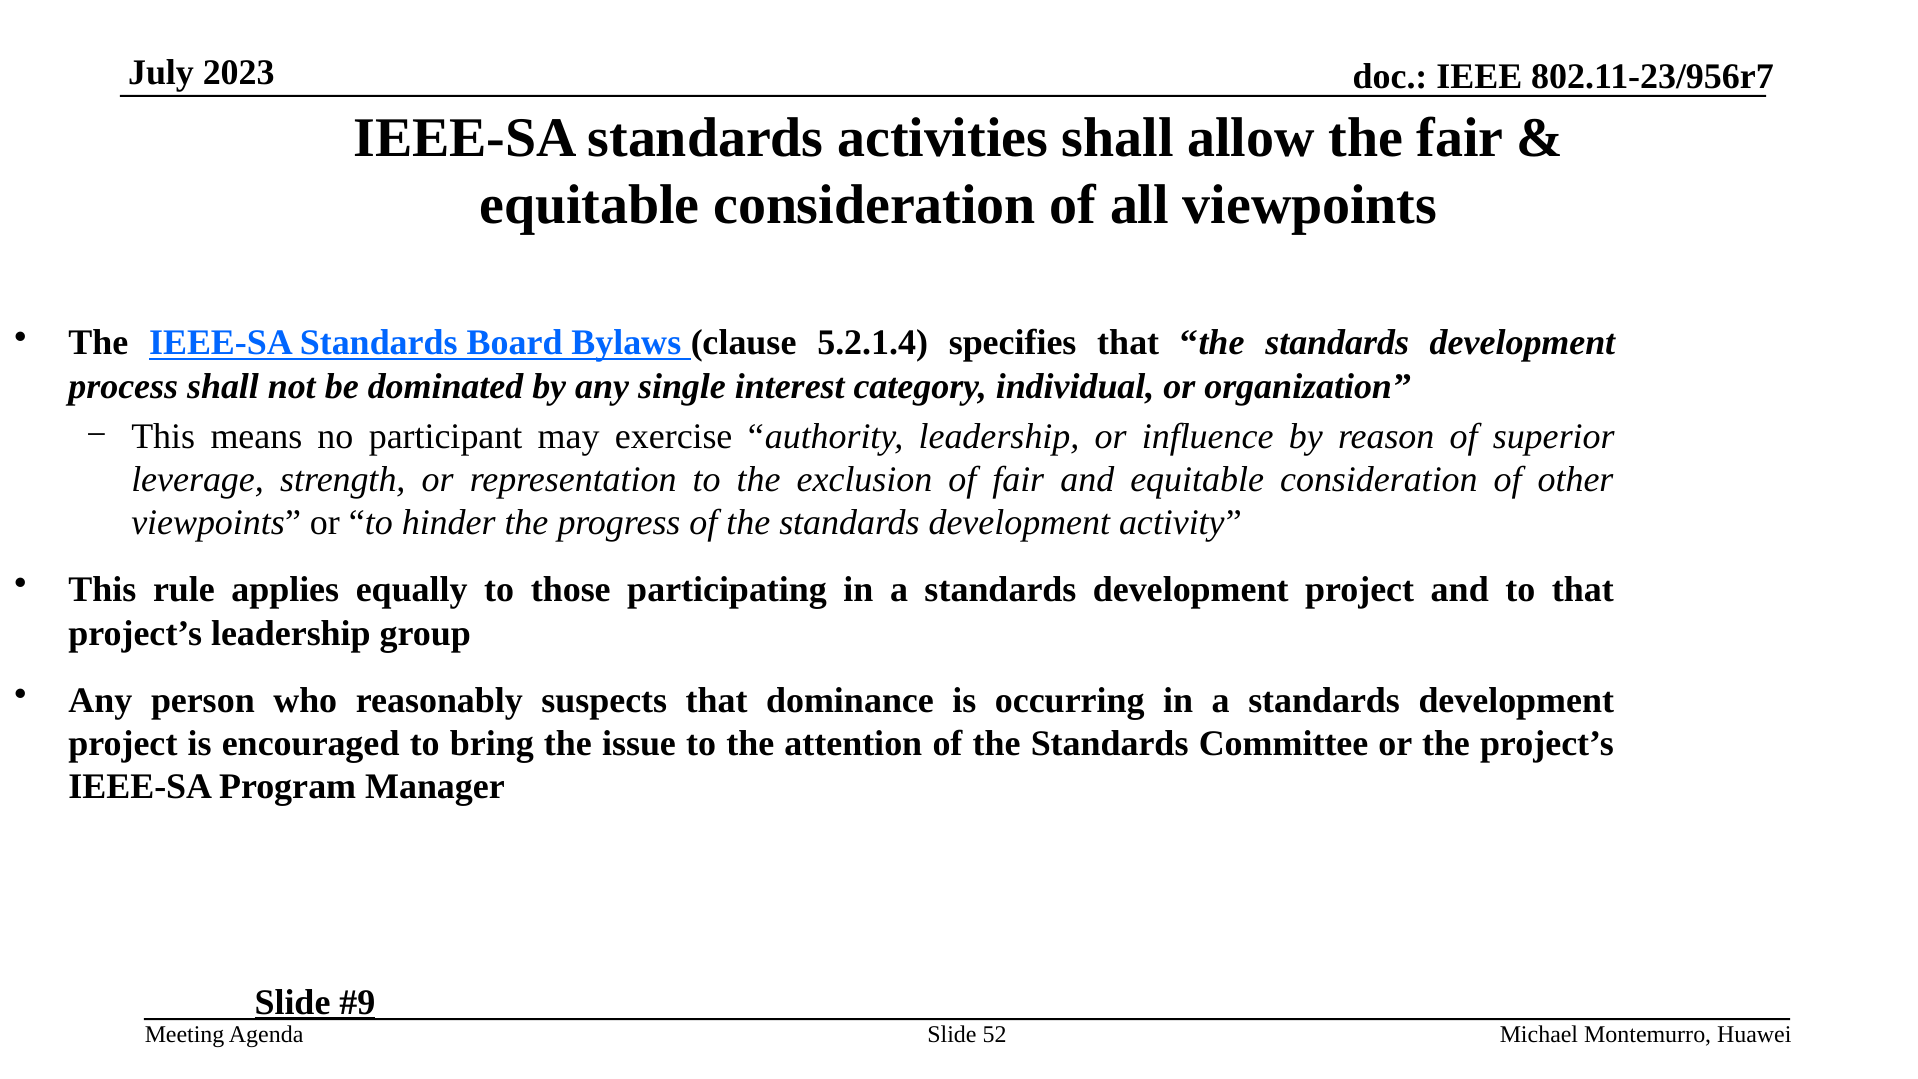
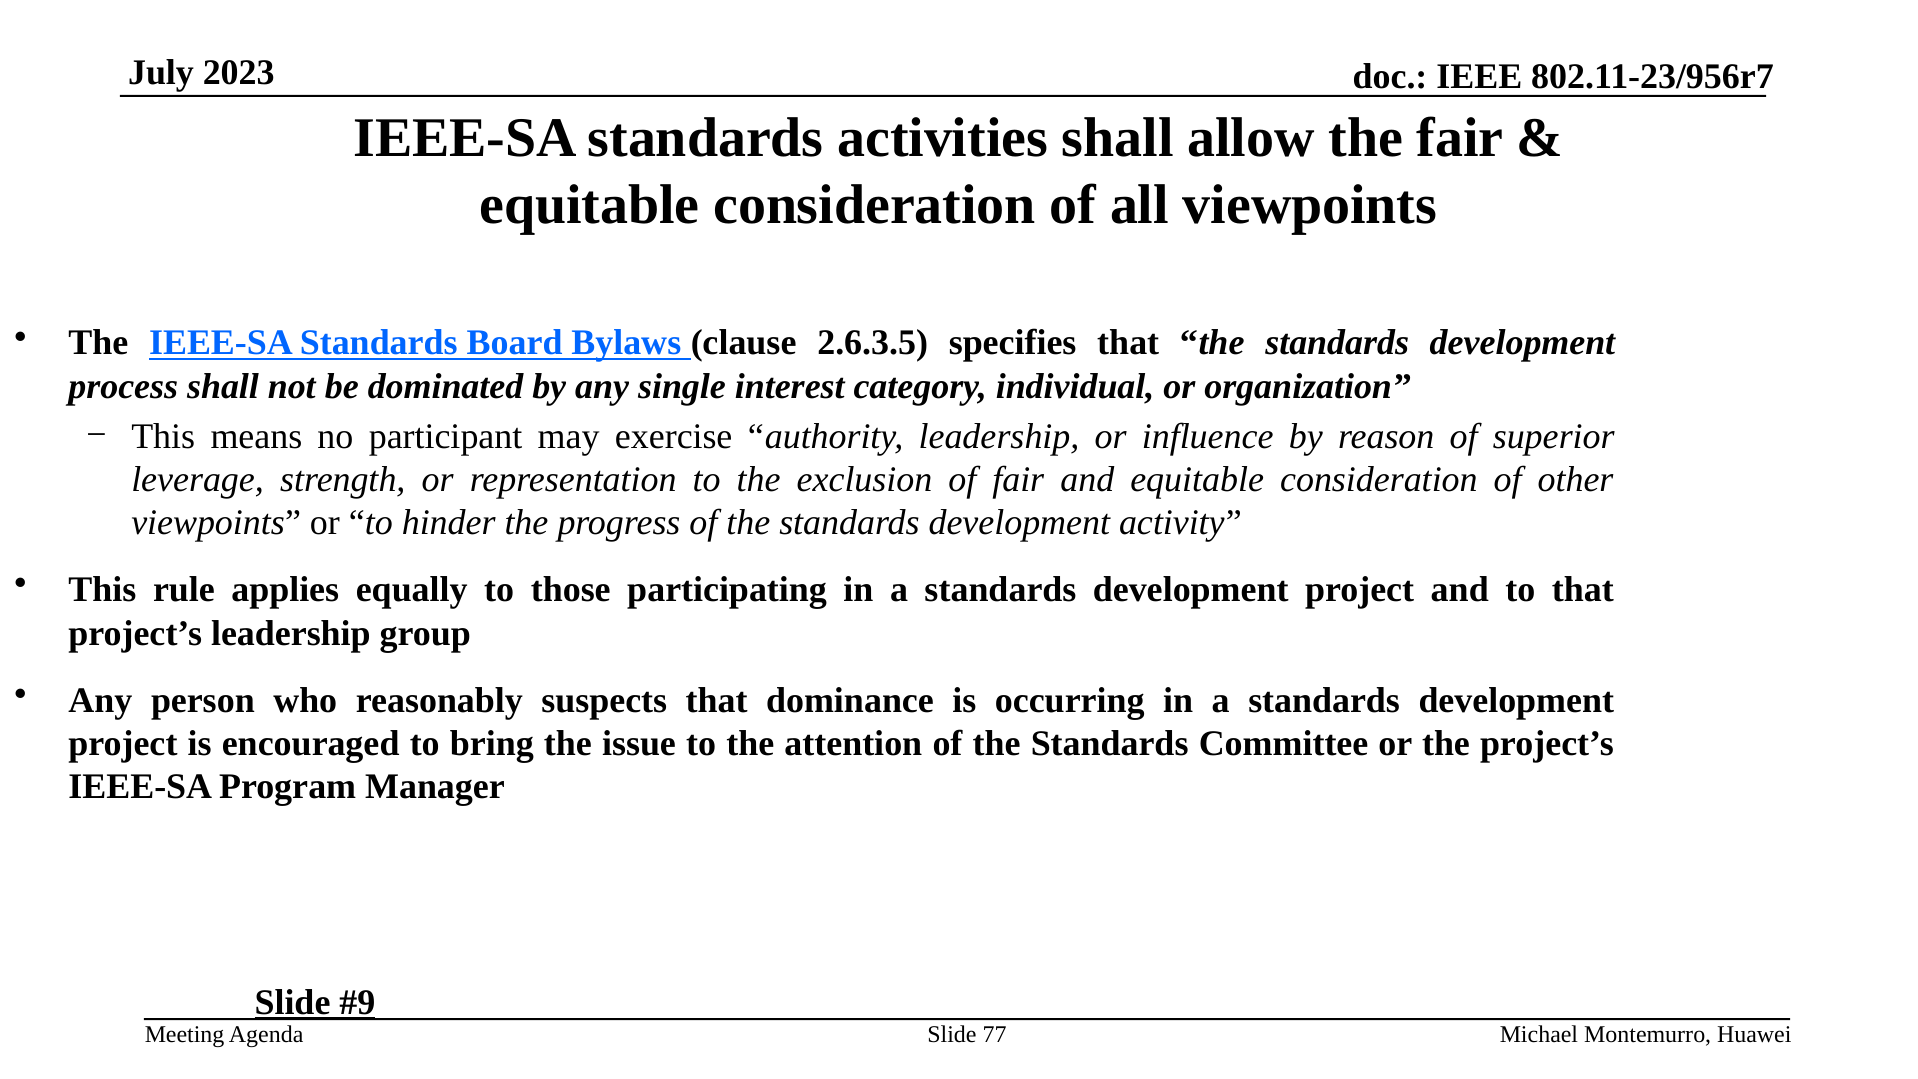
5.2.1.4: 5.2.1.4 -> 2.6.3.5 (873, 343)
52: 52 -> 77 (995, 1035)
